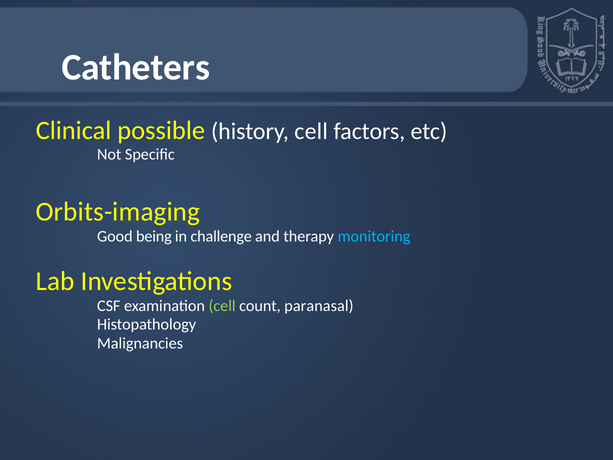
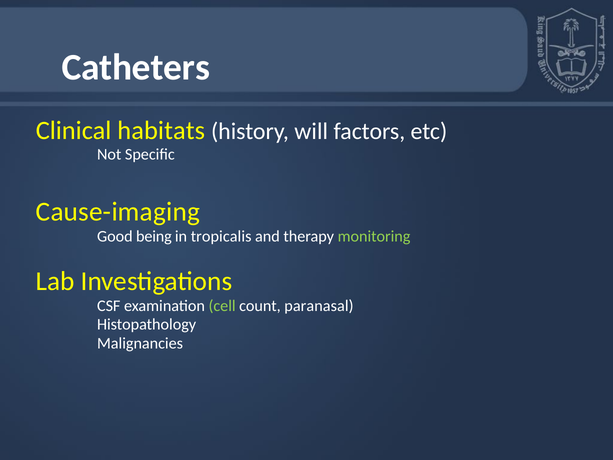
possible: possible -> habitats (161, 130)
history cell: cell -> will (311, 131)
Orbits-imaging: Orbits-imaging -> Cause-imaging (118, 212)
challenge: challenge -> tropicalis (221, 236)
monitoring colour: light blue -> light green (374, 236)
